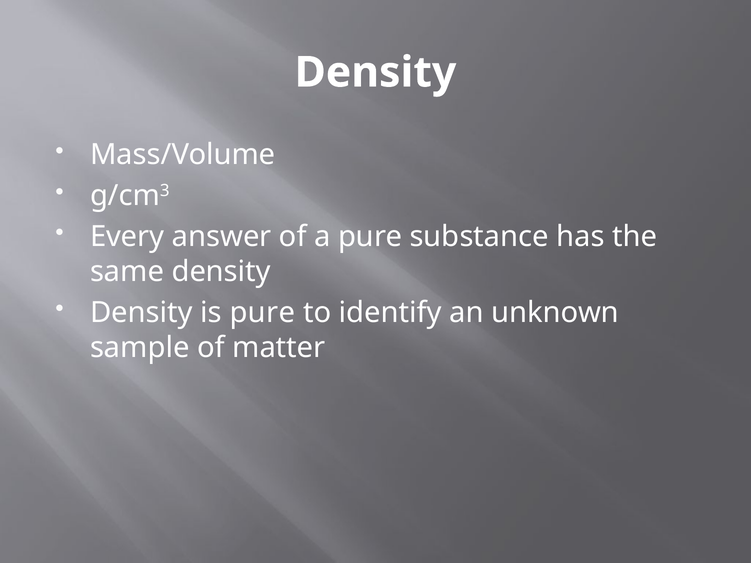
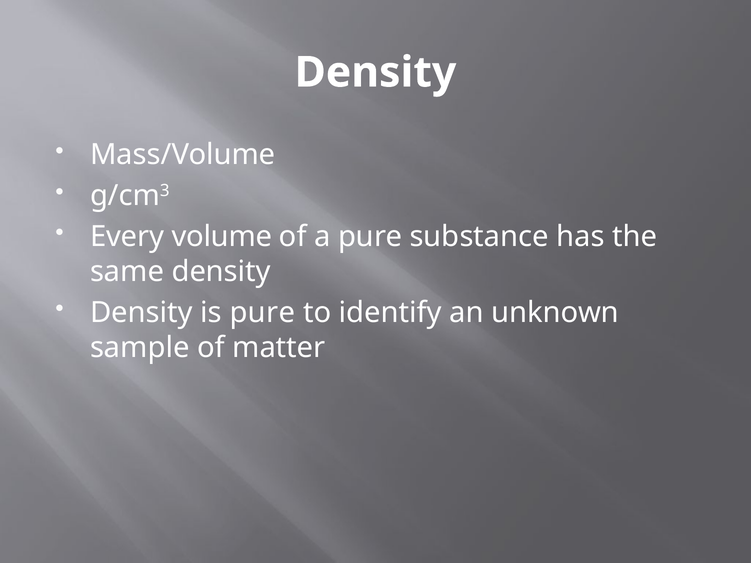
answer: answer -> volume (222, 237)
